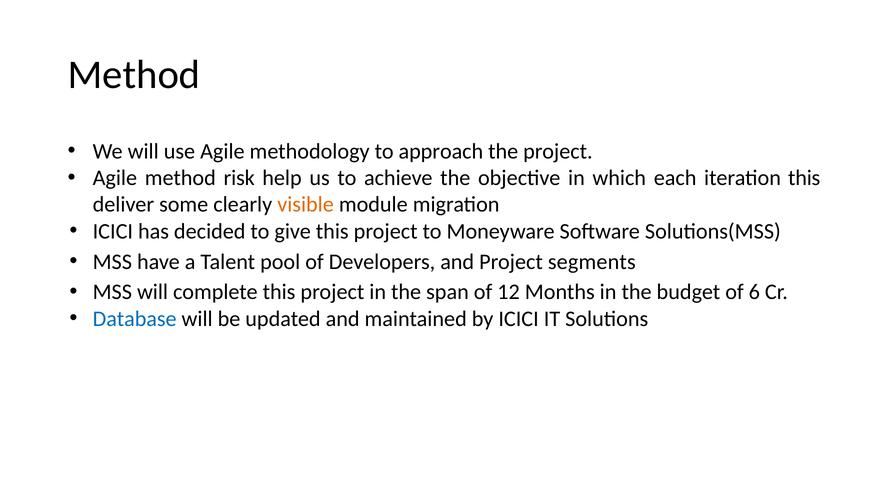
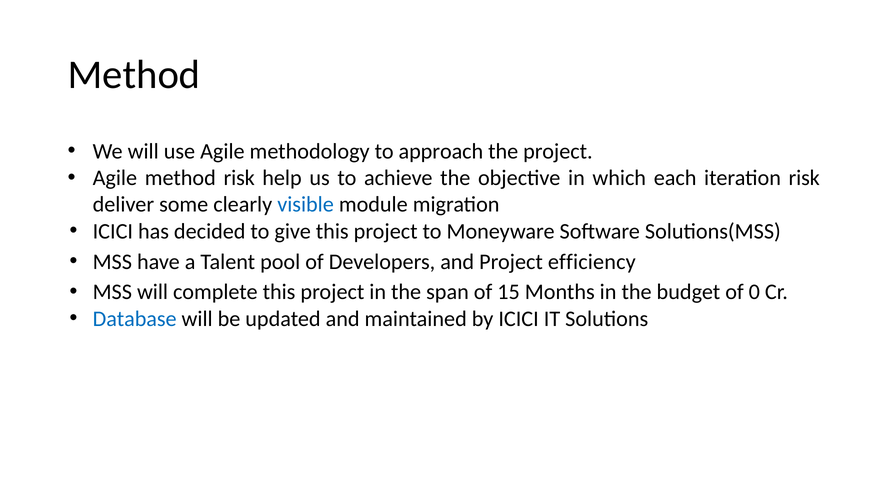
iteration this: this -> risk (804, 178)
visible colour: orange -> blue (306, 204)
segments: segments -> efficiency (592, 261)
12: 12 -> 15 (509, 292)
6: 6 -> 0 (754, 292)
